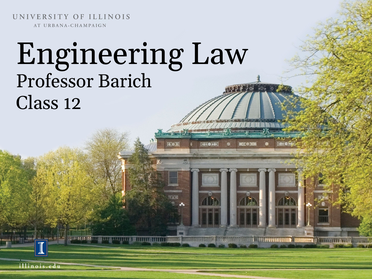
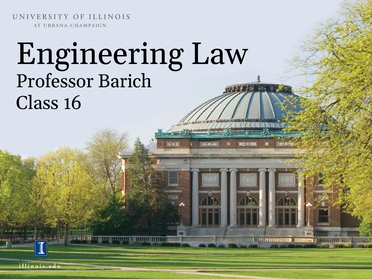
12: 12 -> 16 (72, 103)
